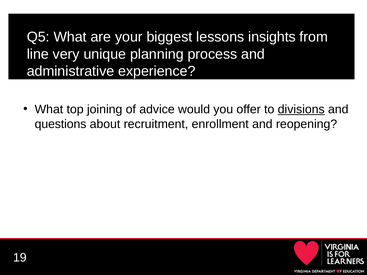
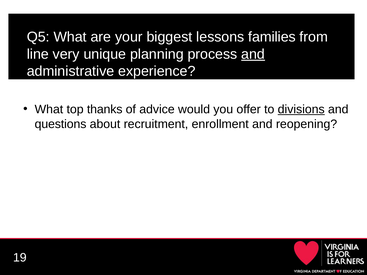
insights: insights -> families (272, 37)
and underline: none -> present (253, 54)
joining: joining -> thanks (105, 109)
